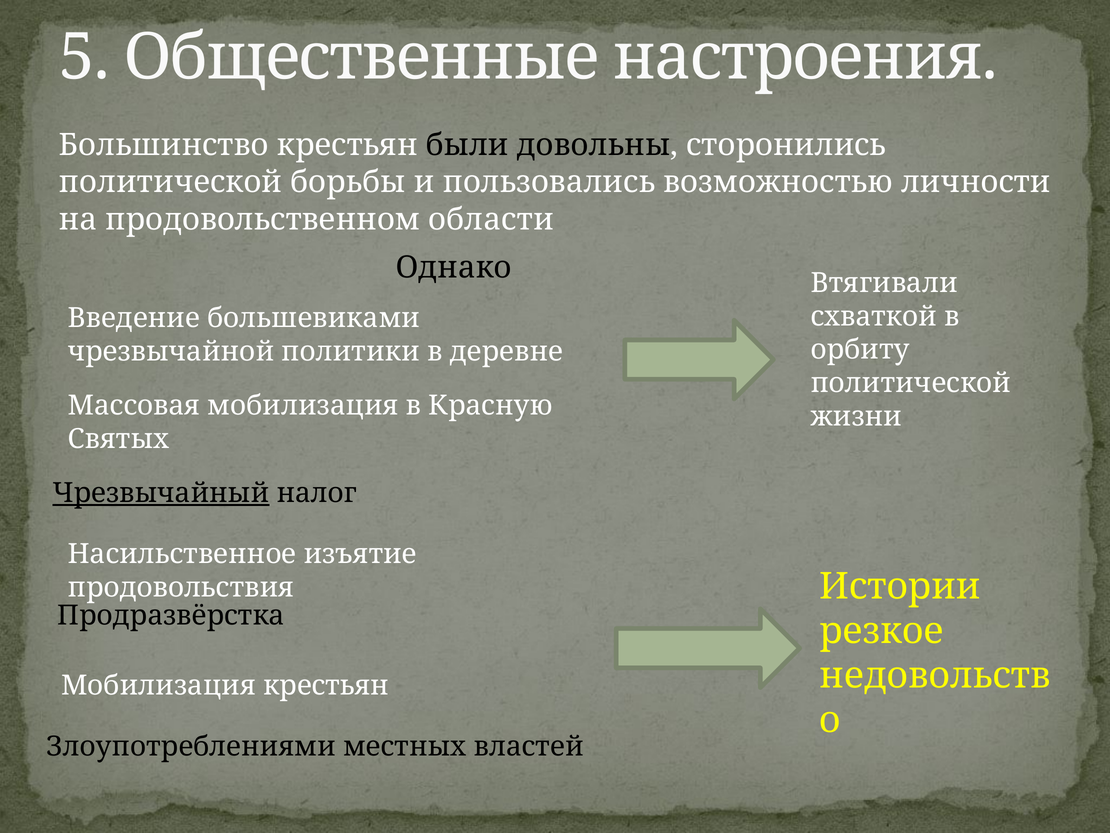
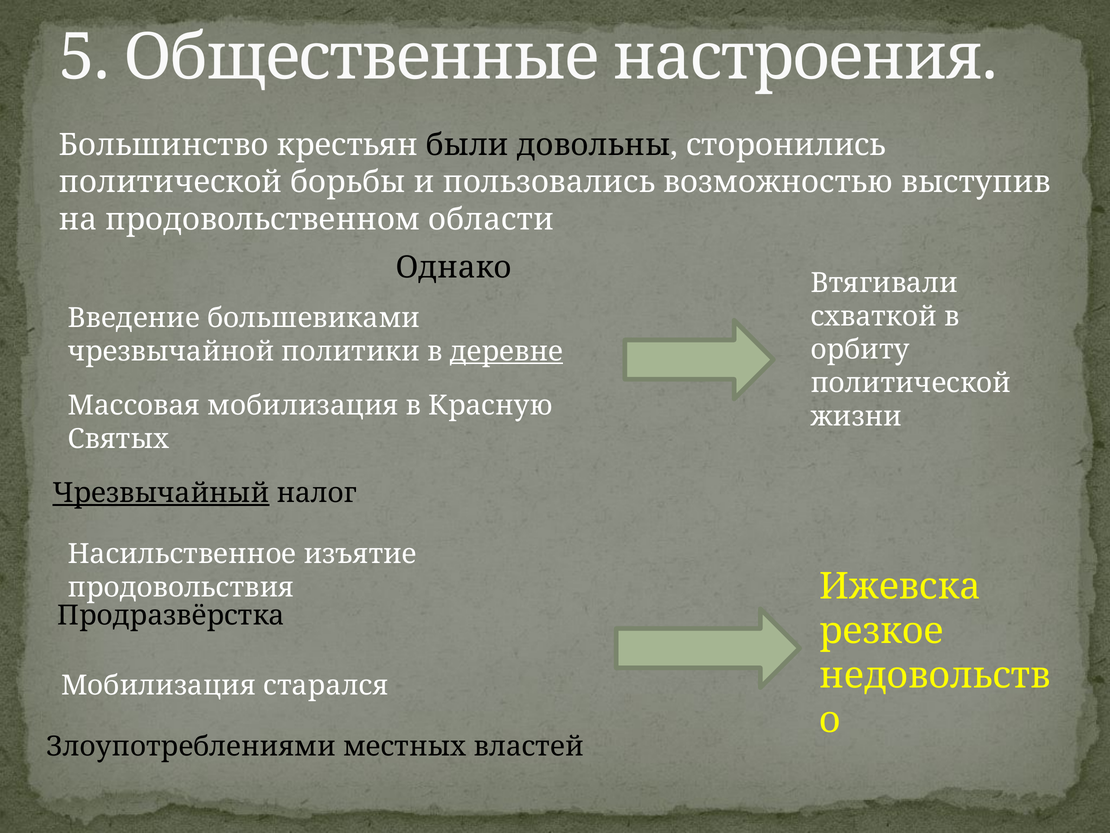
личности: личности -> выступив (976, 182)
деревне underline: none -> present (506, 351)
Истории: Истории -> Ижевска (900, 586)
Мобилизация крестьян: крестьян -> старался (326, 685)
